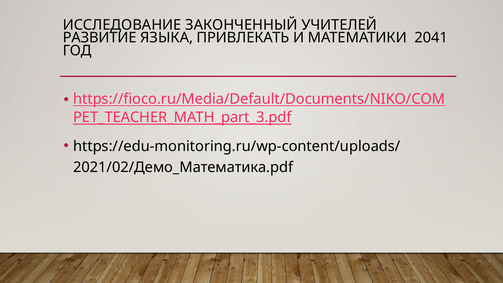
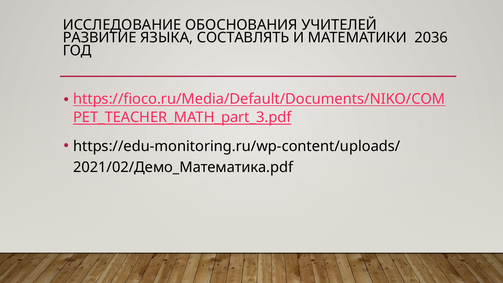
ЗАКОНЧЕННЫЙ: ЗАКОНЧЕННЫЙ -> ОБОСНОВАНИЯ (241, 25)
ПРИВЛЕКАТЬ: ПРИВЛЕКАТЬ -> СОСТАВЛЯТЬ (243, 38)
2041: 2041 -> 2036 (431, 38)
